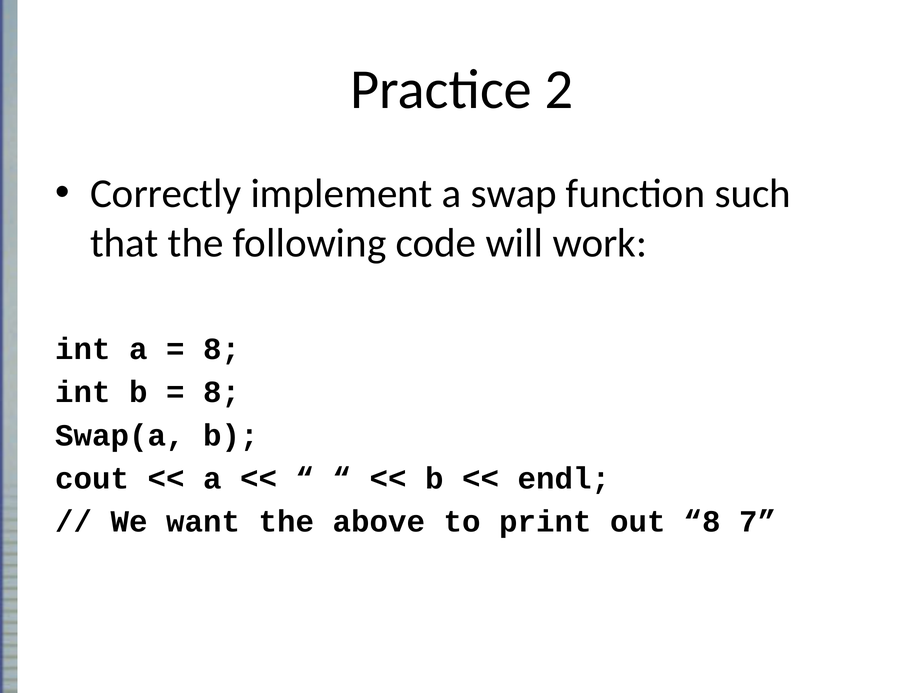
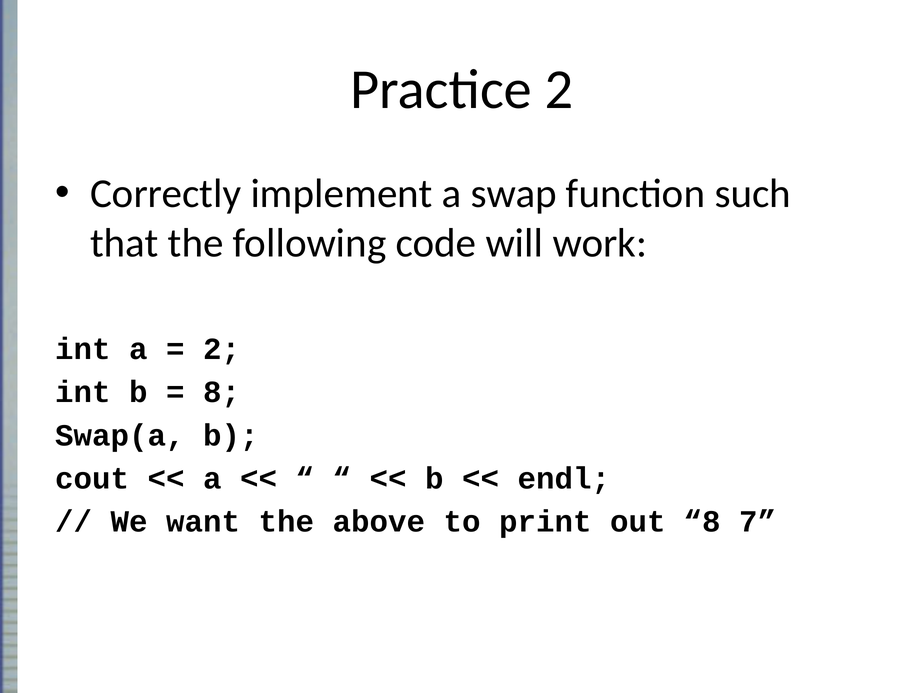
8: 8 -> 2 (222, 349)
